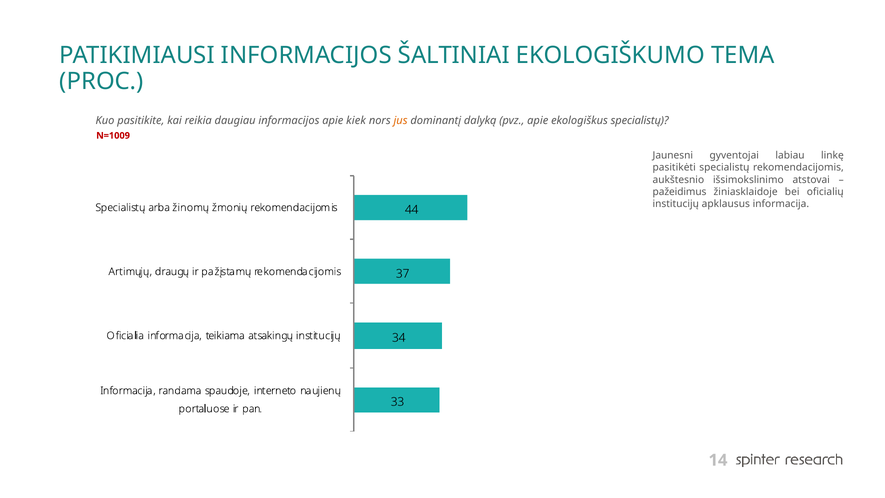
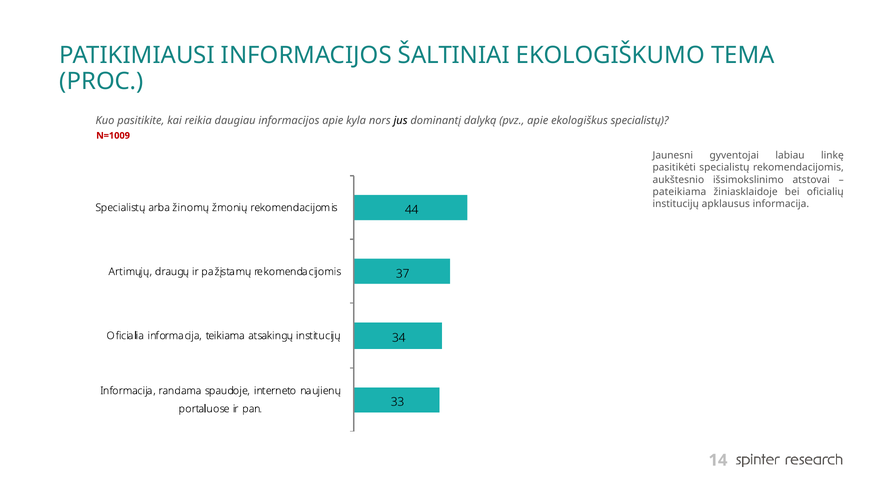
kiek: kiek -> kyla (356, 121)
jus colour: orange -> black (401, 121)
pažeidimus: pažeidimus -> pateikiama (679, 192)
